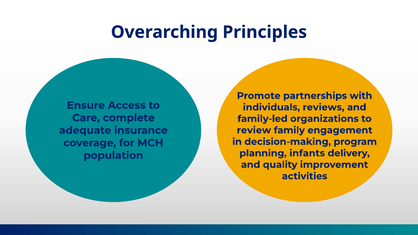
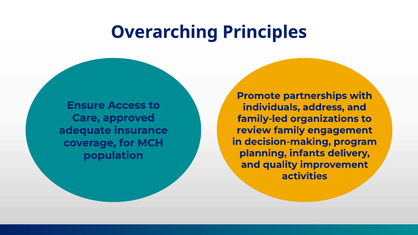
reviews: reviews -> address (324, 107)
complete: complete -> approved (129, 118)
